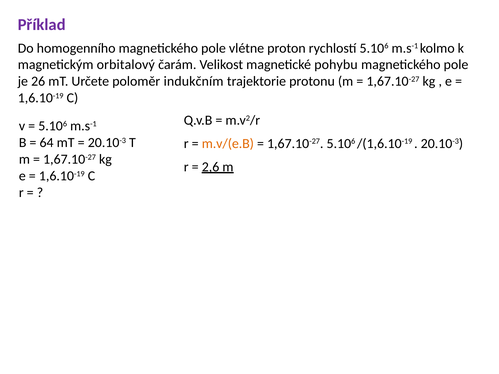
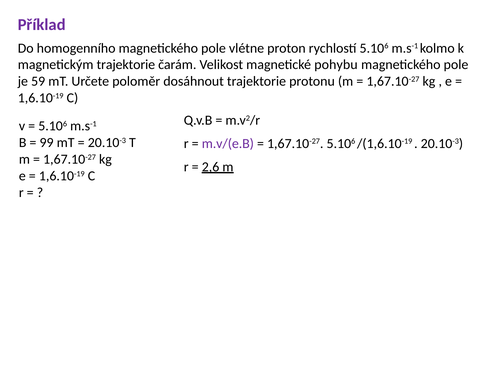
magnetickým orbitalový: orbitalový -> trajektorie (126, 65)
26: 26 -> 59 (38, 81)
indukčním: indukčním -> dosáhnout (194, 81)
64: 64 -> 99 (47, 143)
m.v/(e.B colour: orange -> purple (228, 144)
